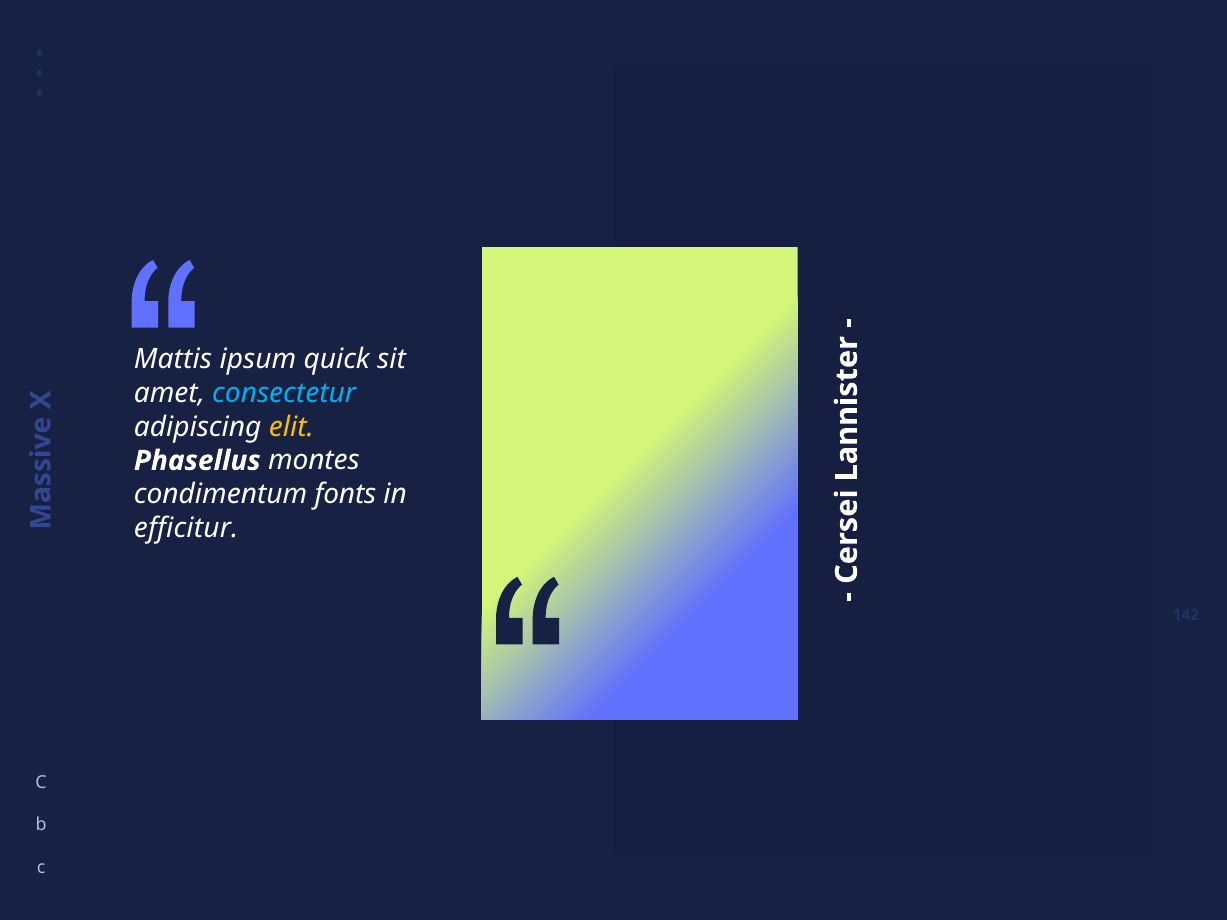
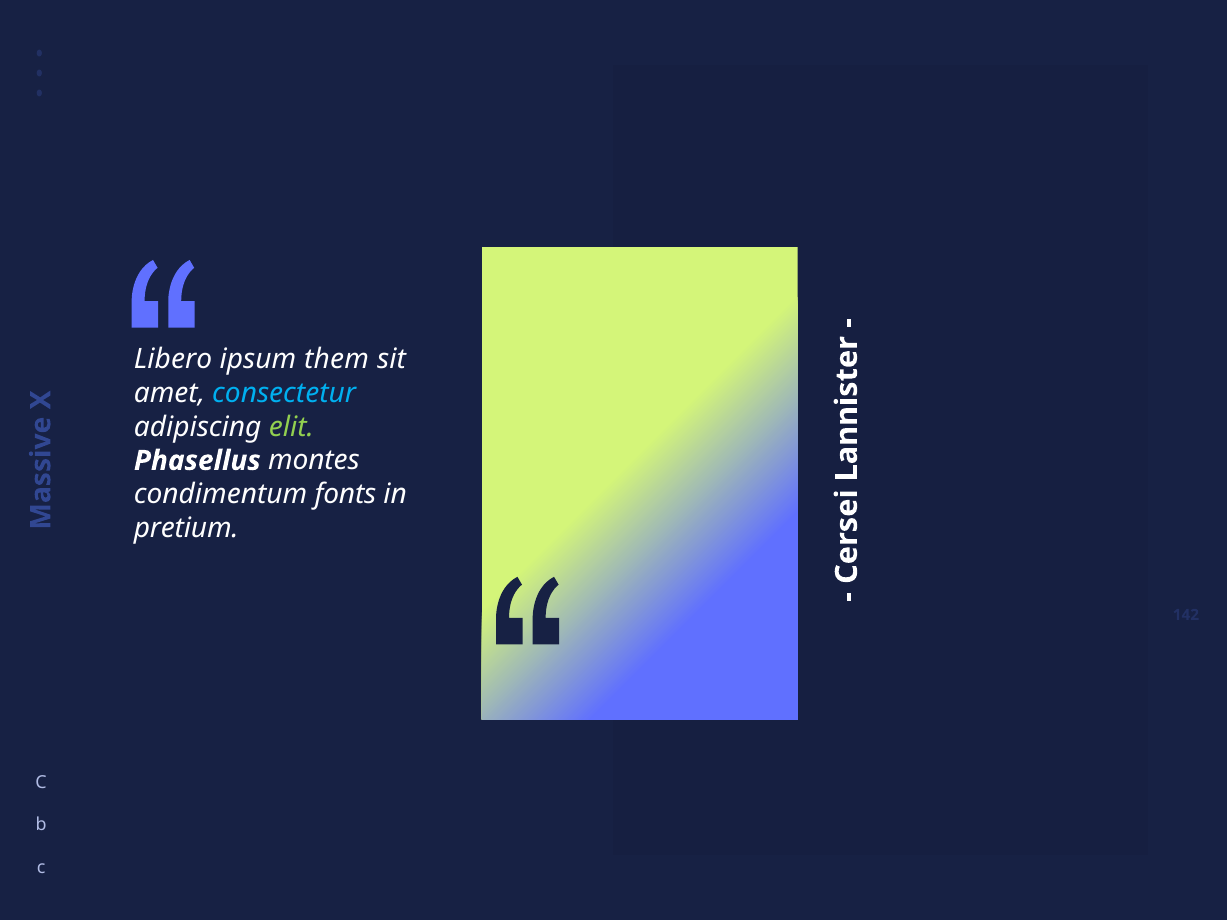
Mattis: Mattis -> Libero (173, 360)
quick: quick -> them (337, 360)
elit colour: yellow -> light green (291, 427)
efficitur: efficitur -> pretium (186, 528)
